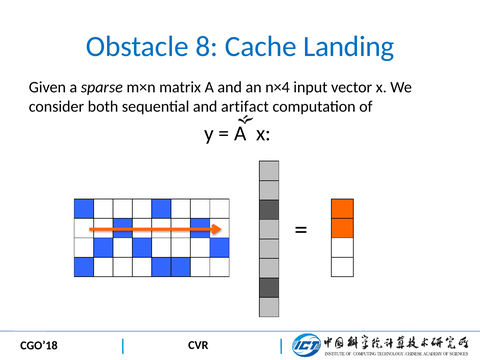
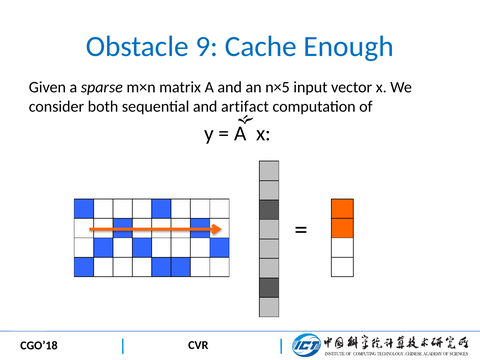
8: 8 -> 9 (207, 46)
Landing: Landing -> Enough (349, 46)
n×4: n×4 -> n×5 (277, 87)
